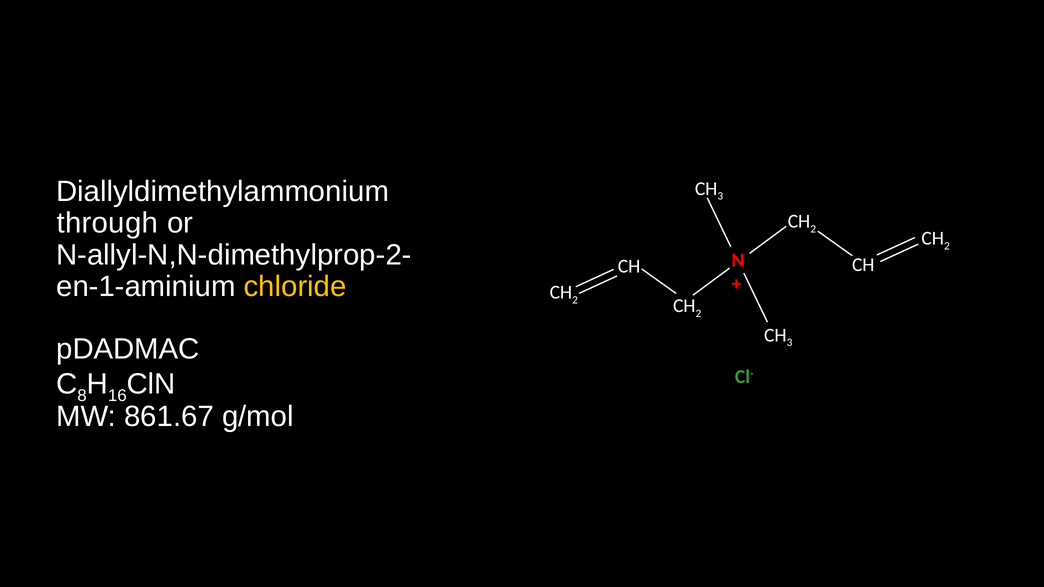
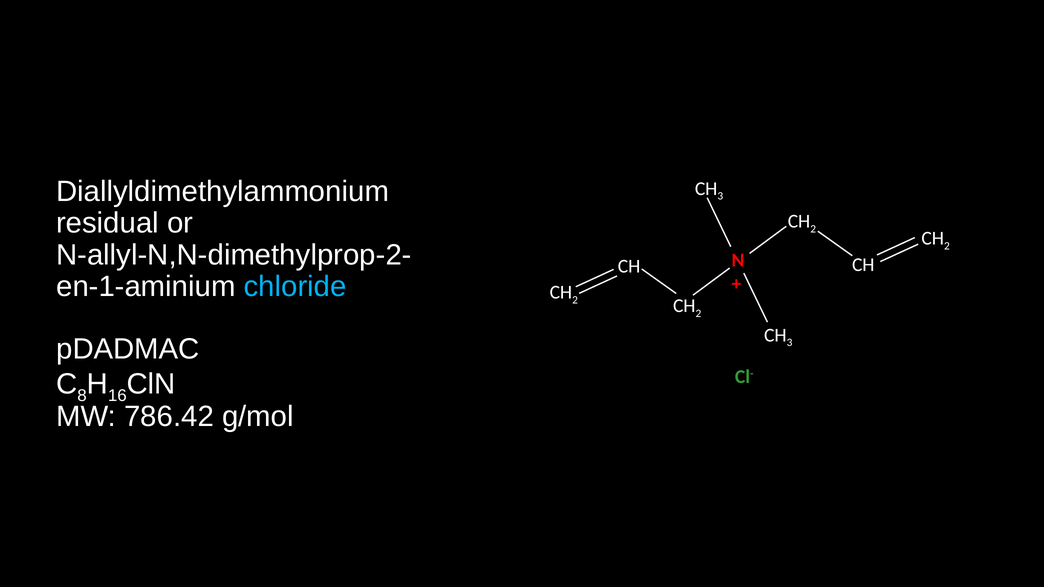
through: through -> residual (108, 223)
chloride colour: yellow -> light blue (295, 287)
861.67: 861.67 -> 786.42 (169, 417)
